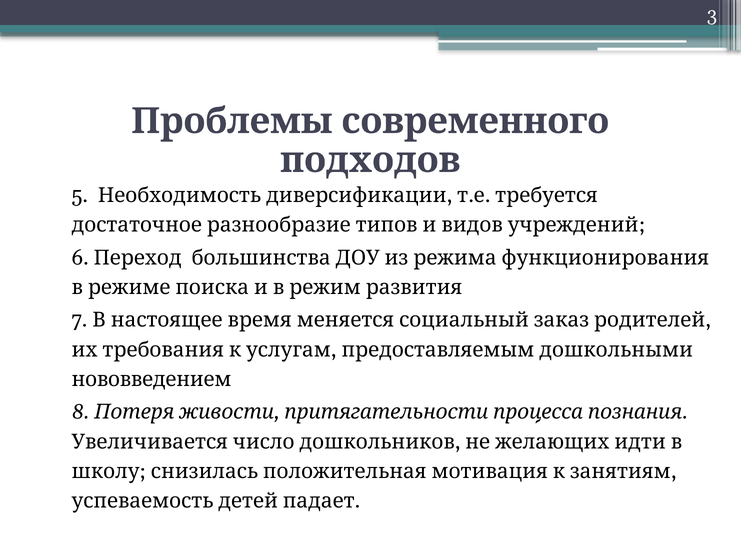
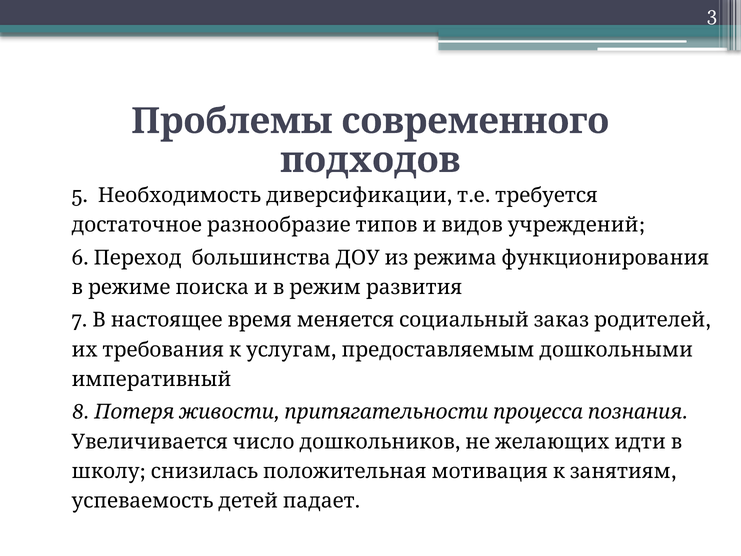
нововведением: нововведением -> императивный (151, 379)
